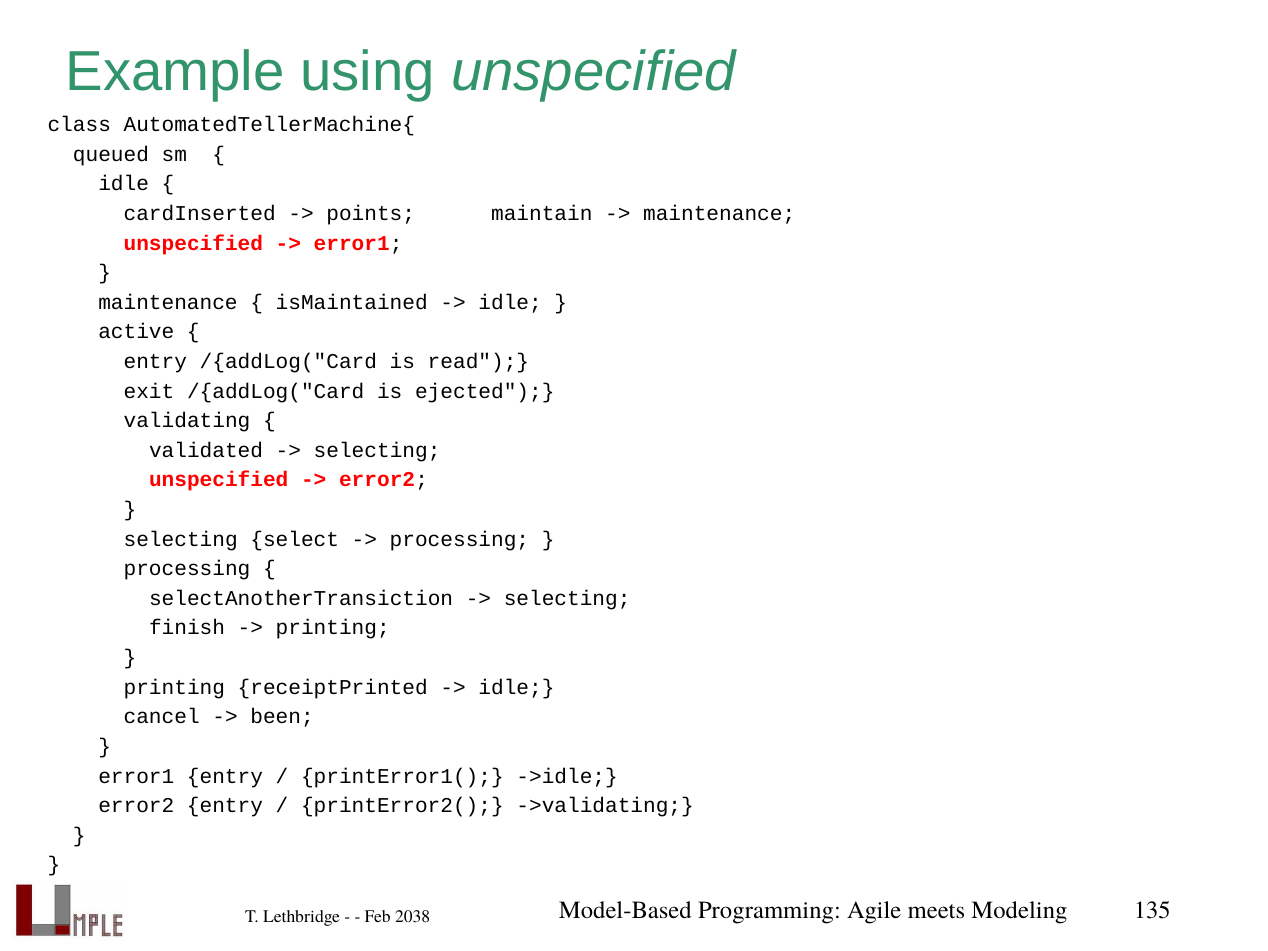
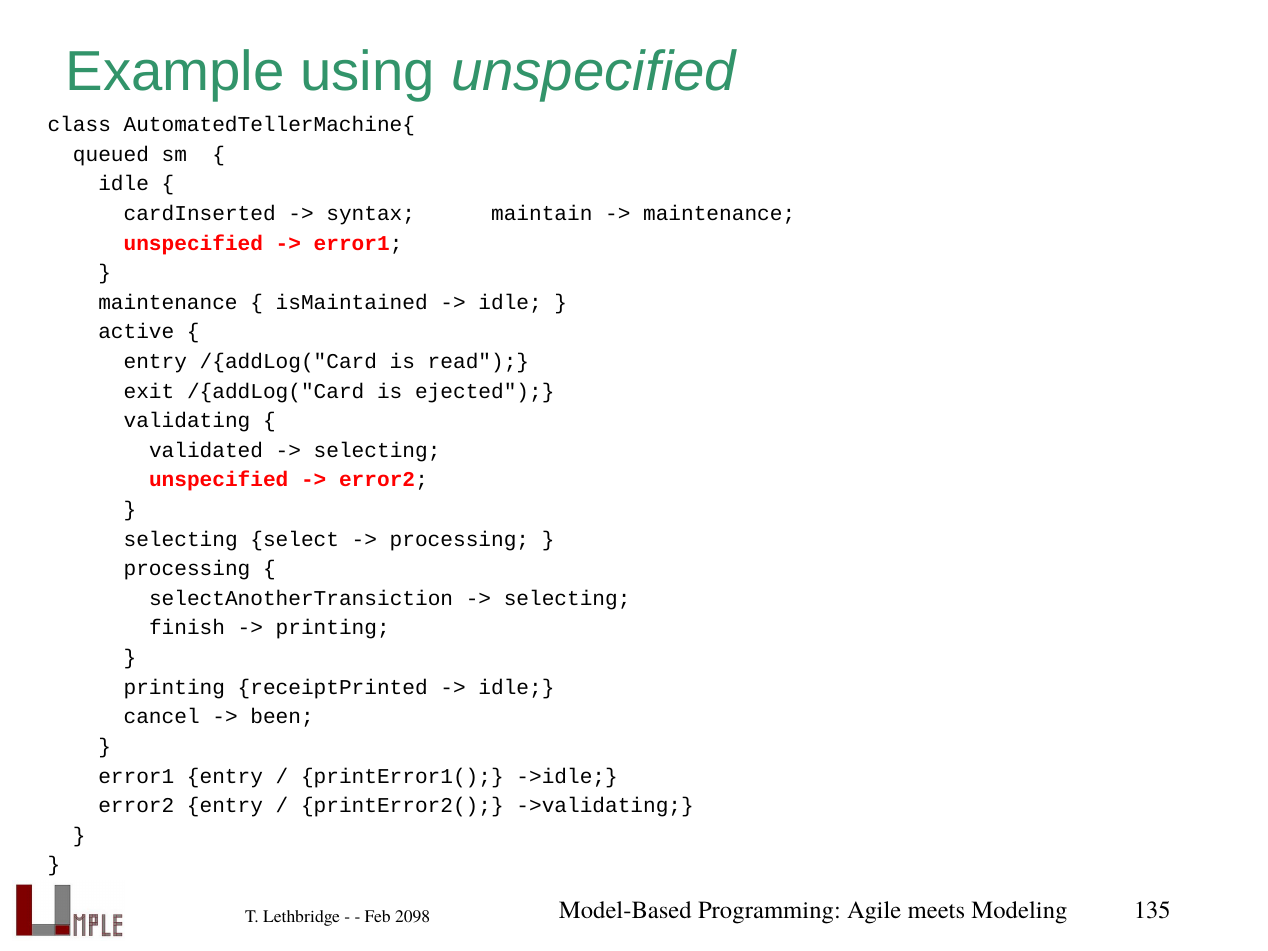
points: points -> syntax (371, 214)
2038: 2038 -> 2098 (413, 916)
